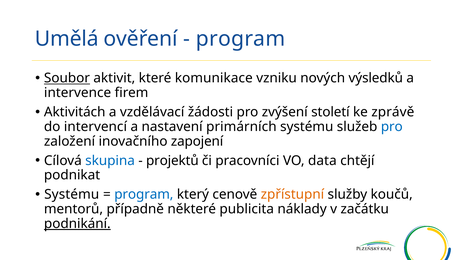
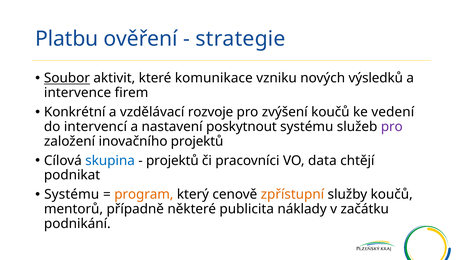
Umělá: Umělá -> Platbu (67, 39)
program: program -> strategie (241, 39)
Aktivitách: Aktivitách -> Konkrétní (75, 112)
žádosti: žádosti -> rozvoje (211, 112)
zvýšení století: století -> koučů (330, 112)
zprávě: zprávě -> vedení (393, 112)
primárních: primárních -> poskytnout (241, 127)
pro colour: blue -> purple (392, 127)
inovačního zapojení: zapojení -> projektů (197, 141)
program colour: blue -> orange (144, 195)
podnikání underline: present -> none (77, 224)
